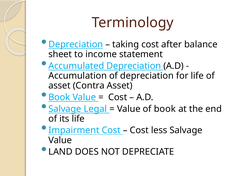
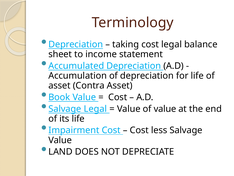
cost after: after -> legal (172, 44)
of book: book -> value (165, 109)
